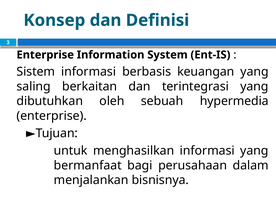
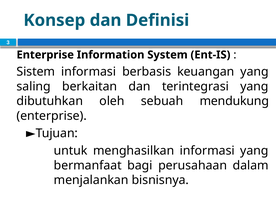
hypermedia: hypermedia -> mendukung (234, 101)
